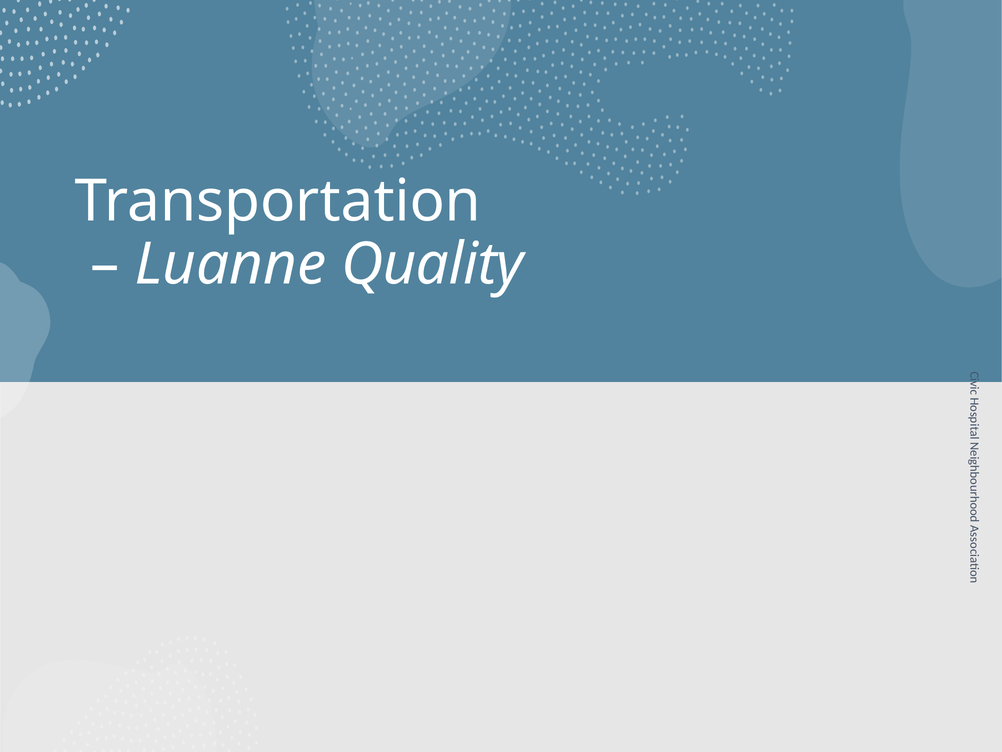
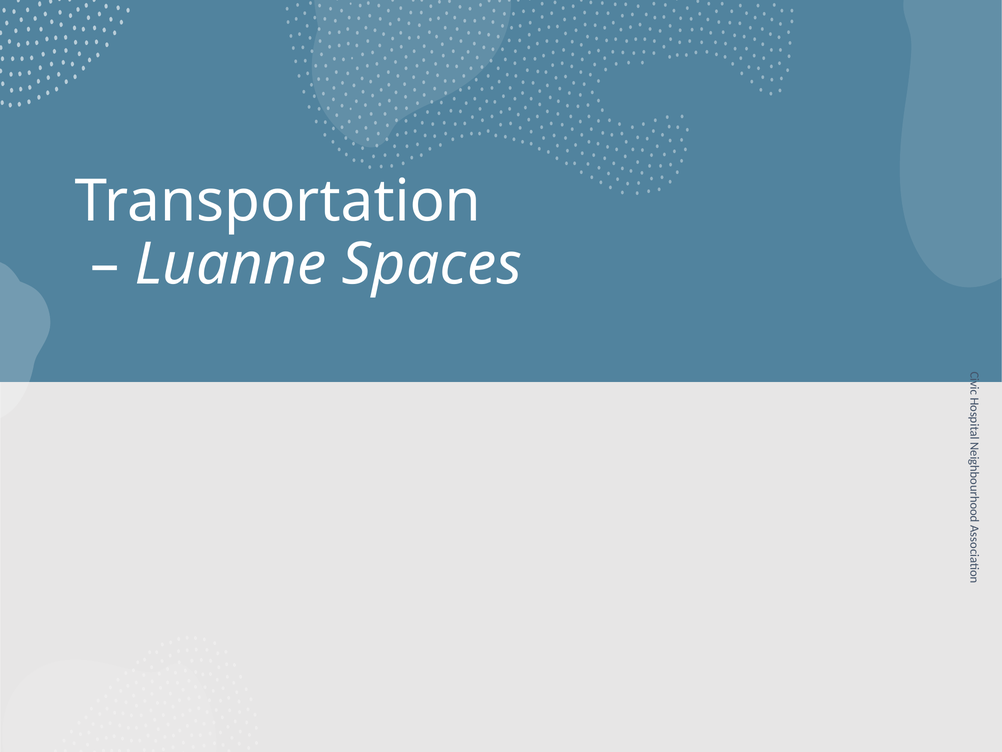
Quality: Quality -> Spaces (432, 264)
